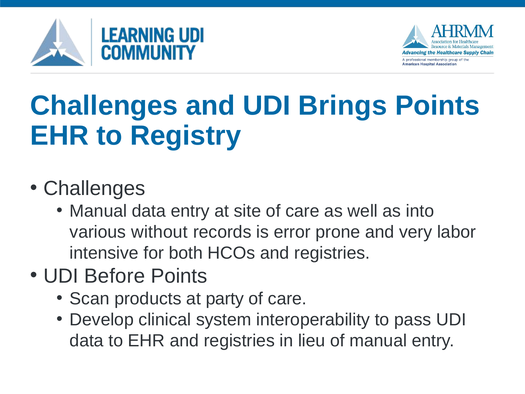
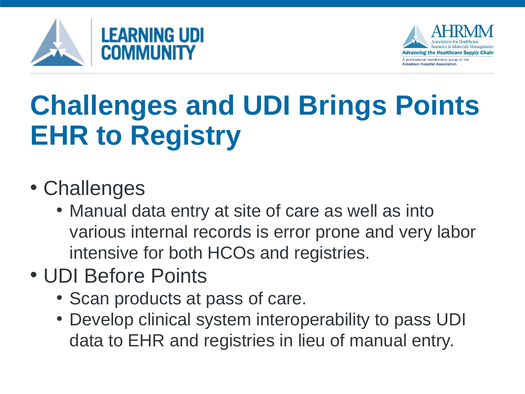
without: without -> internal (160, 232)
at party: party -> pass (225, 298)
